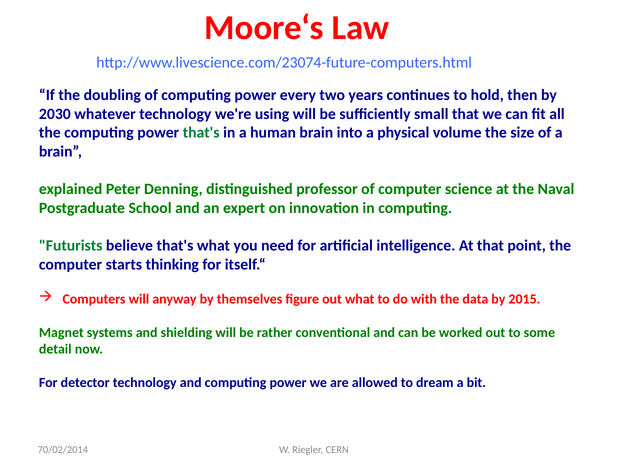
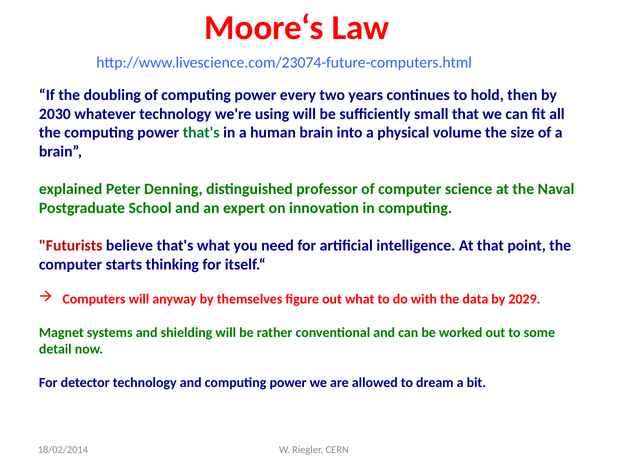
Futurists colour: green -> red (71, 246)
2015: 2015 -> 2029 (524, 299)
70/02/2014: 70/02/2014 -> 18/02/2014 (63, 450)
